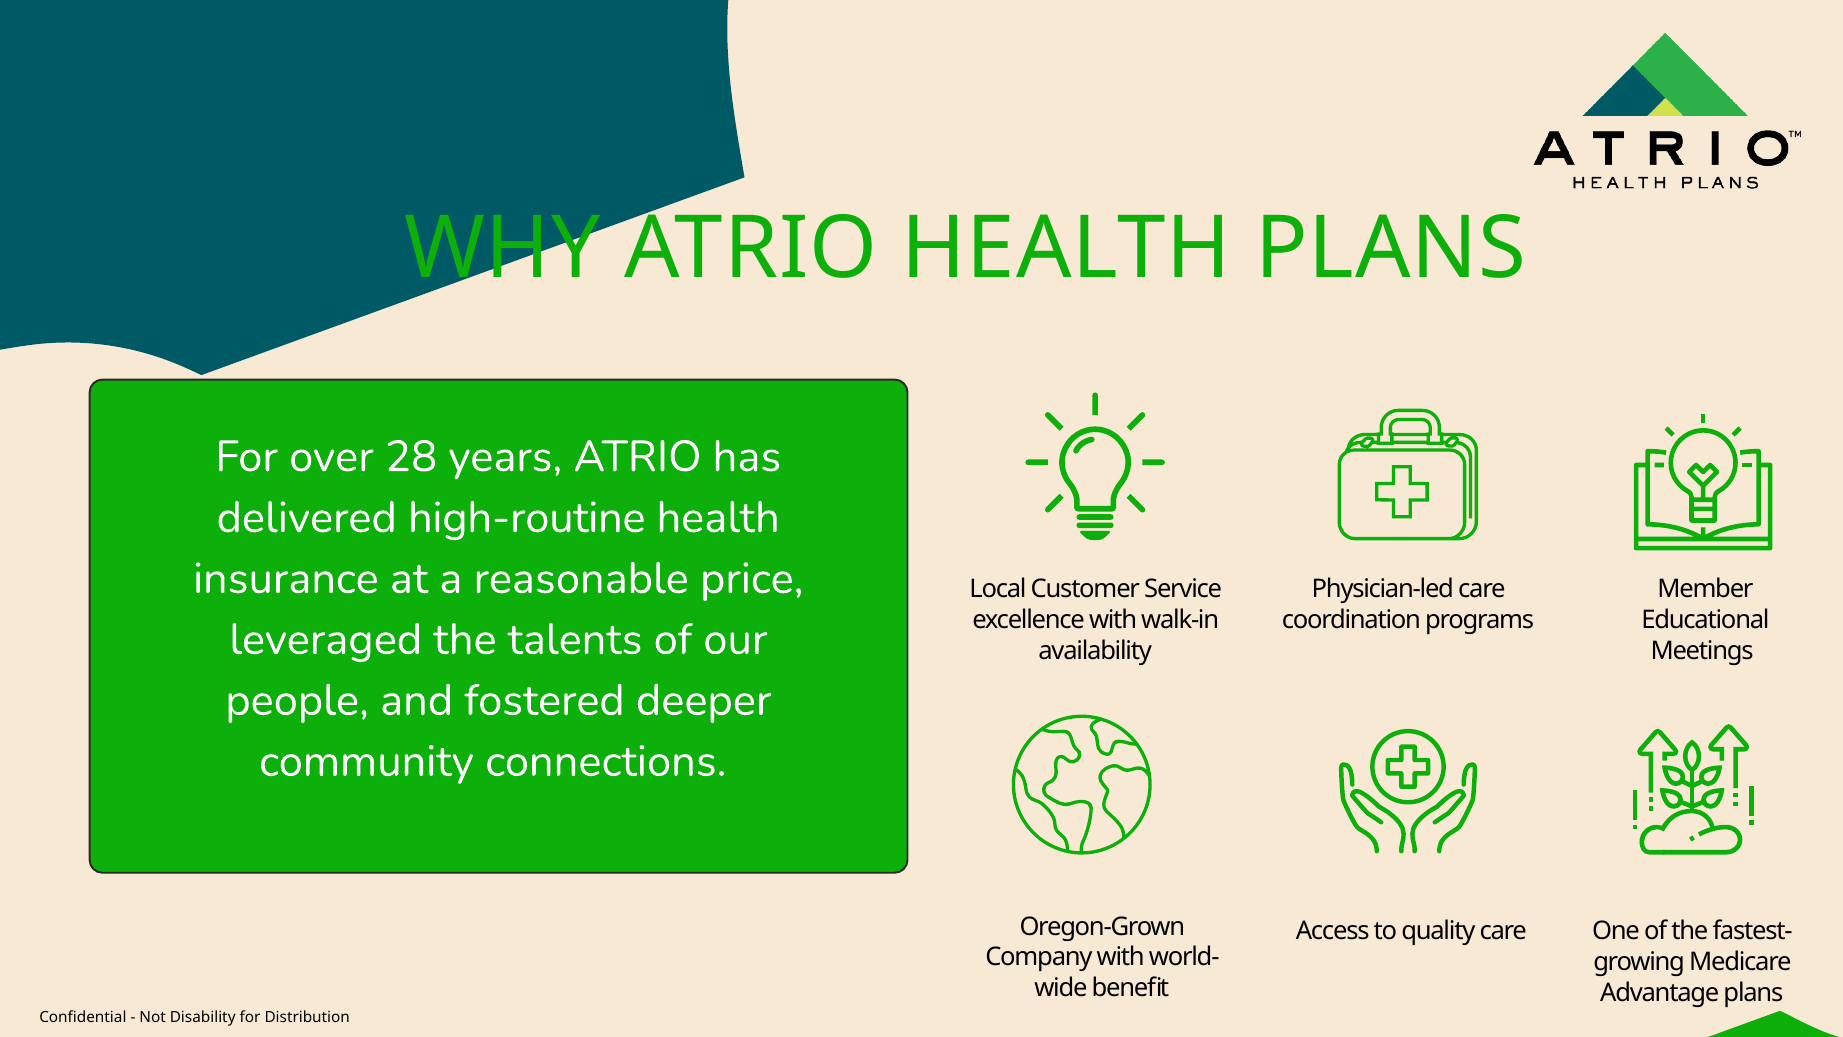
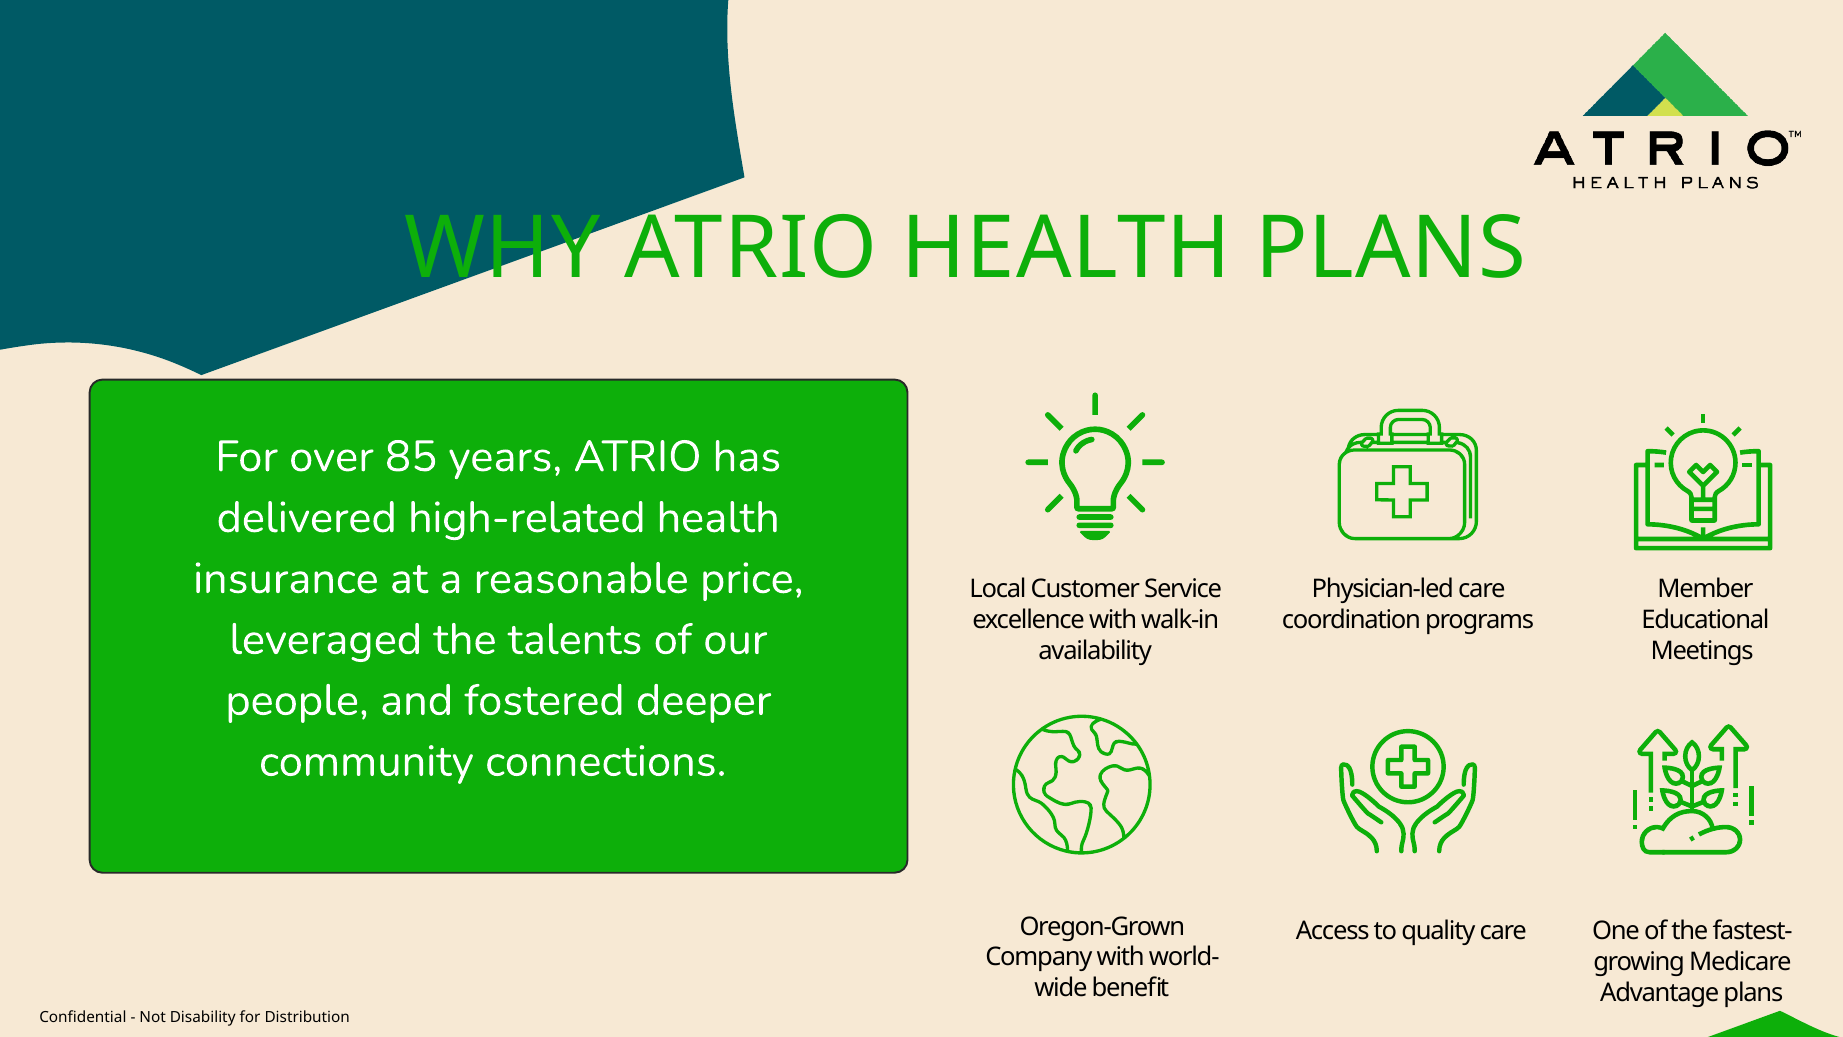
28: 28 -> 85 (411, 457)
high-routine: high-routine -> high-related (527, 517)
